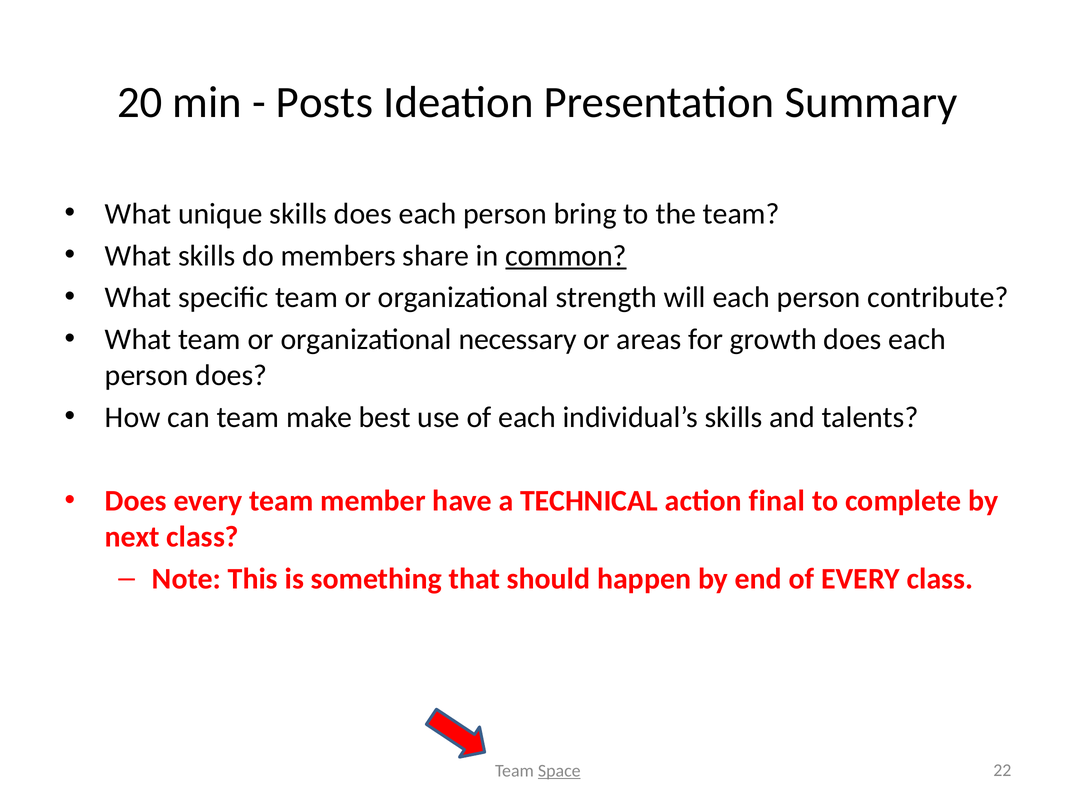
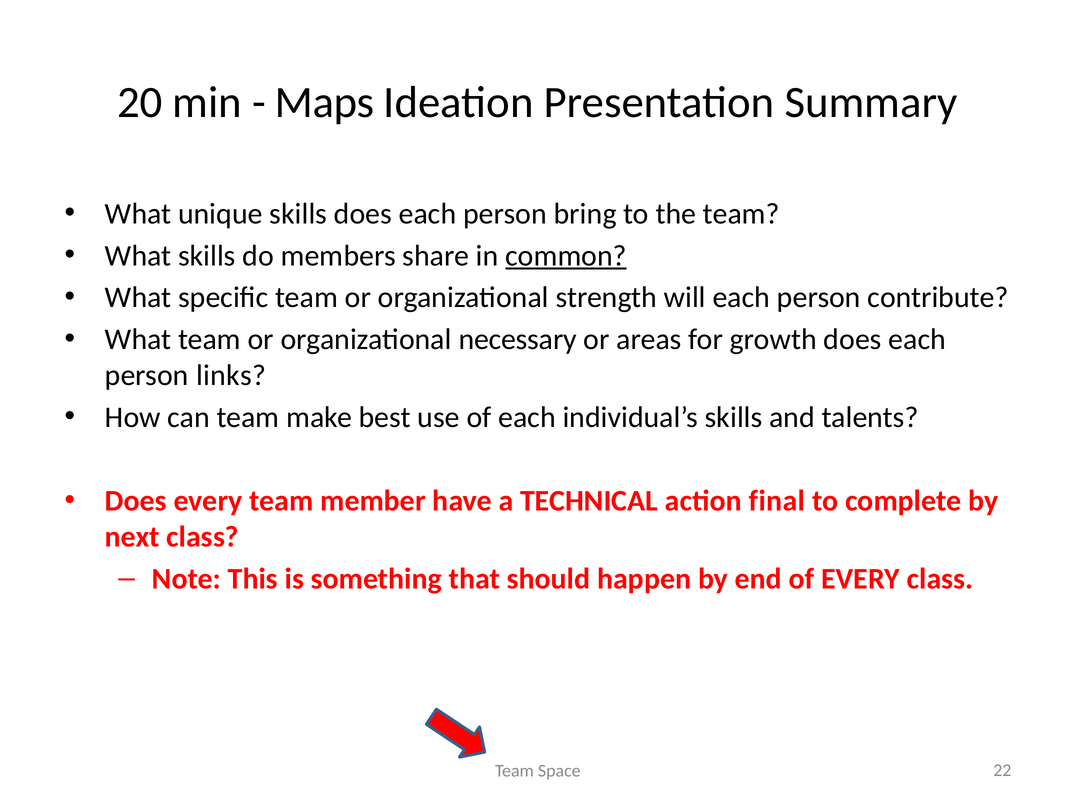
Posts: Posts -> Maps (325, 103)
person does: does -> links (231, 375)
Space underline: present -> none (559, 771)
